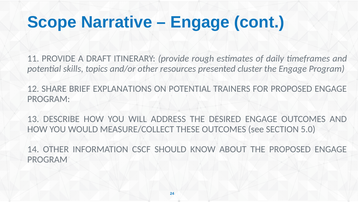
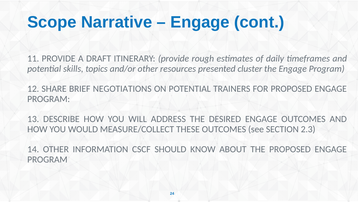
EXPLANATIONS: EXPLANATIONS -> NEGOTIATIONS (122, 89)
5.0: 5.0 -> 2.3 (308, 129)
